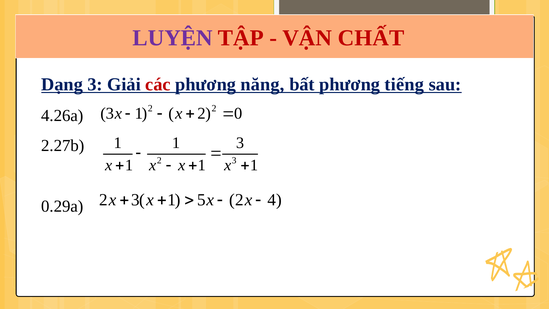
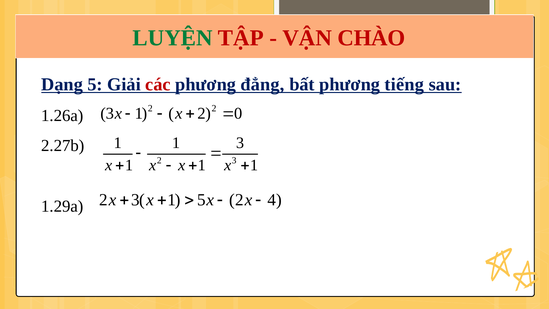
LUYỆN colour: purple -> green (173, 38)
CHẤT: CHẤT -> CHÀO (371, 38)
Dạng 3: 3 -> 5 (95, 84)
năng: năng -> đẳng (263, 84)
4.26a: 4.26a -> 1.26a (62, 115)
0.29a: 0.29a -> 1.29a (62, 206)
